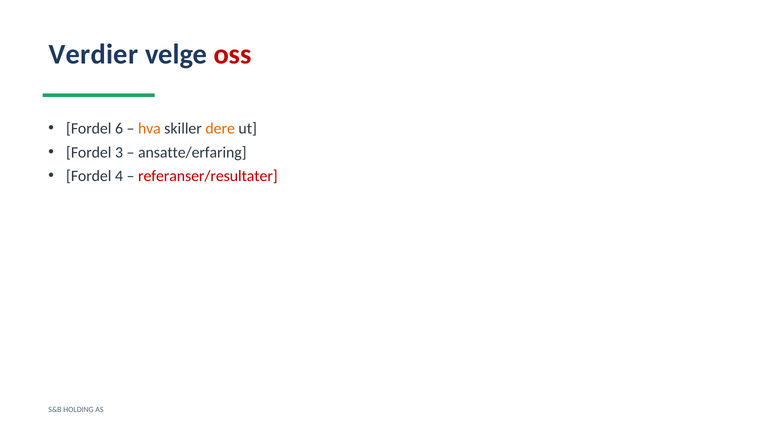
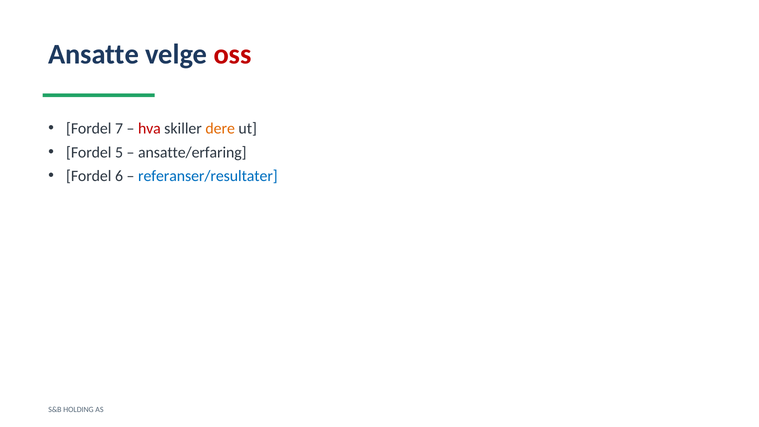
Verdier: Verdier -> Ansatte (94, 54)
6: 6 -> 7 (119, 129)
hva colour: orange -> red (149, 129)
3: 3 -> 5 (119, 152)
4: 4 -> 6 (119, 176)
referanser/resultater colour: red -> blue (208, 176)
